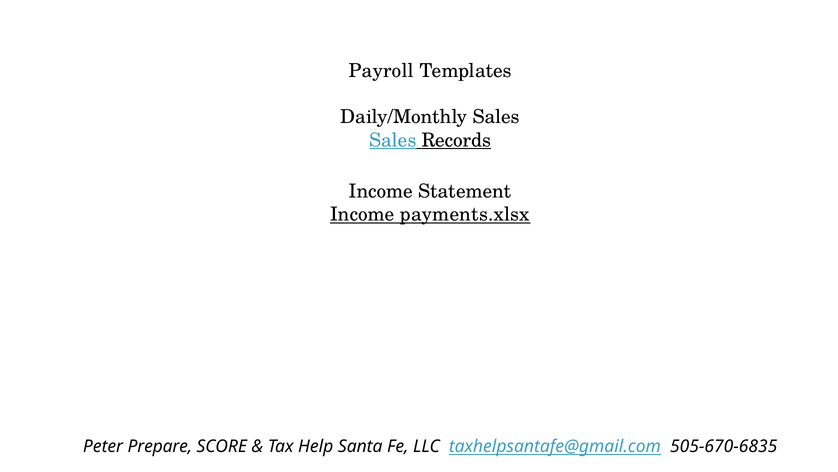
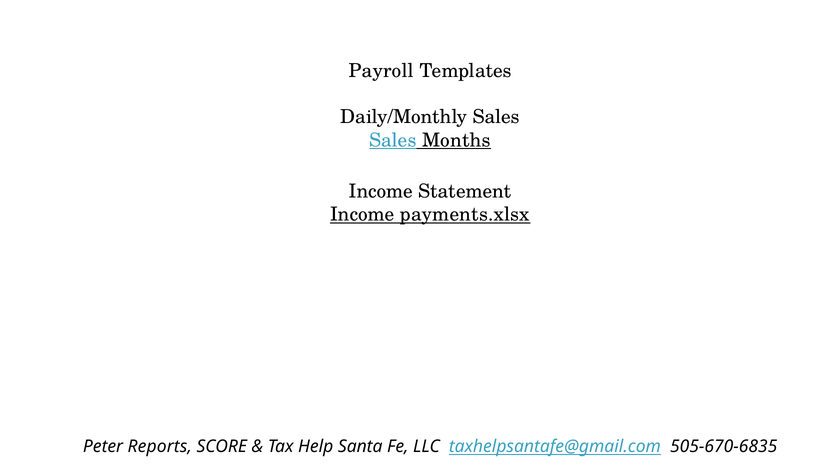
Records: Records -> Months (456, 140)
Prepare: Prepare -> Reports (160, 446)
